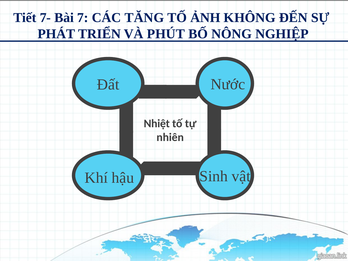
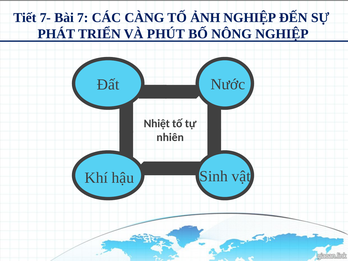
TĂNG: TĂNG -> CÀNG (144, 18)
ẢNH KHÔNG: KHÔNG -> NGHIỆP (250, 18)
